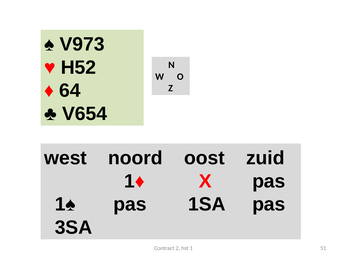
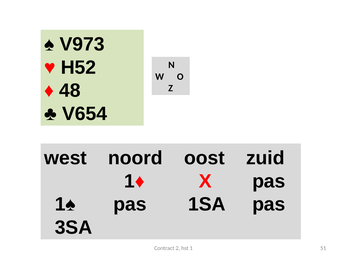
64: 64 -> 48 (70, 91)
